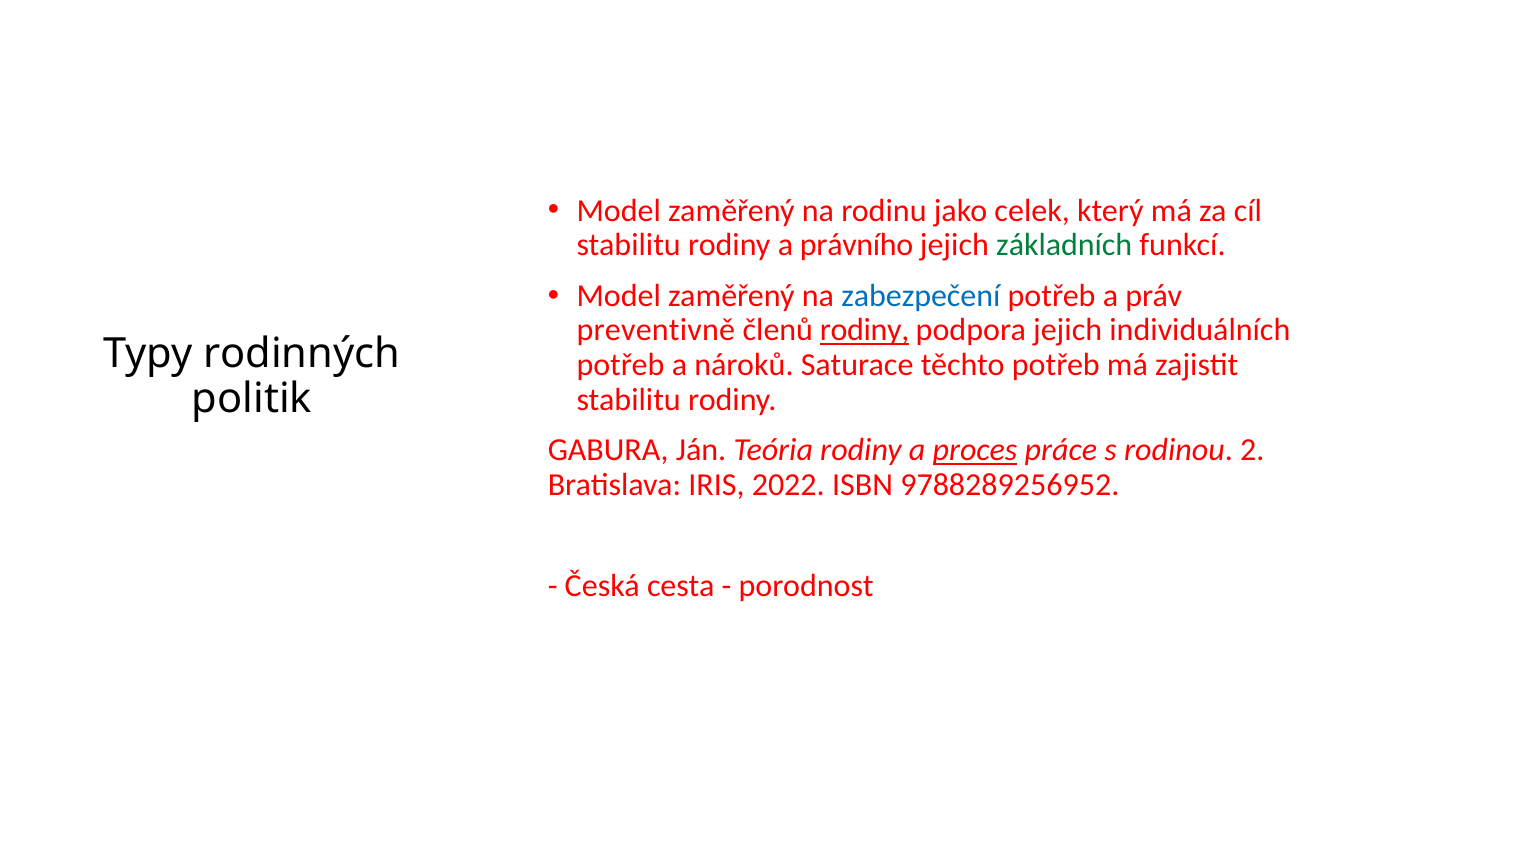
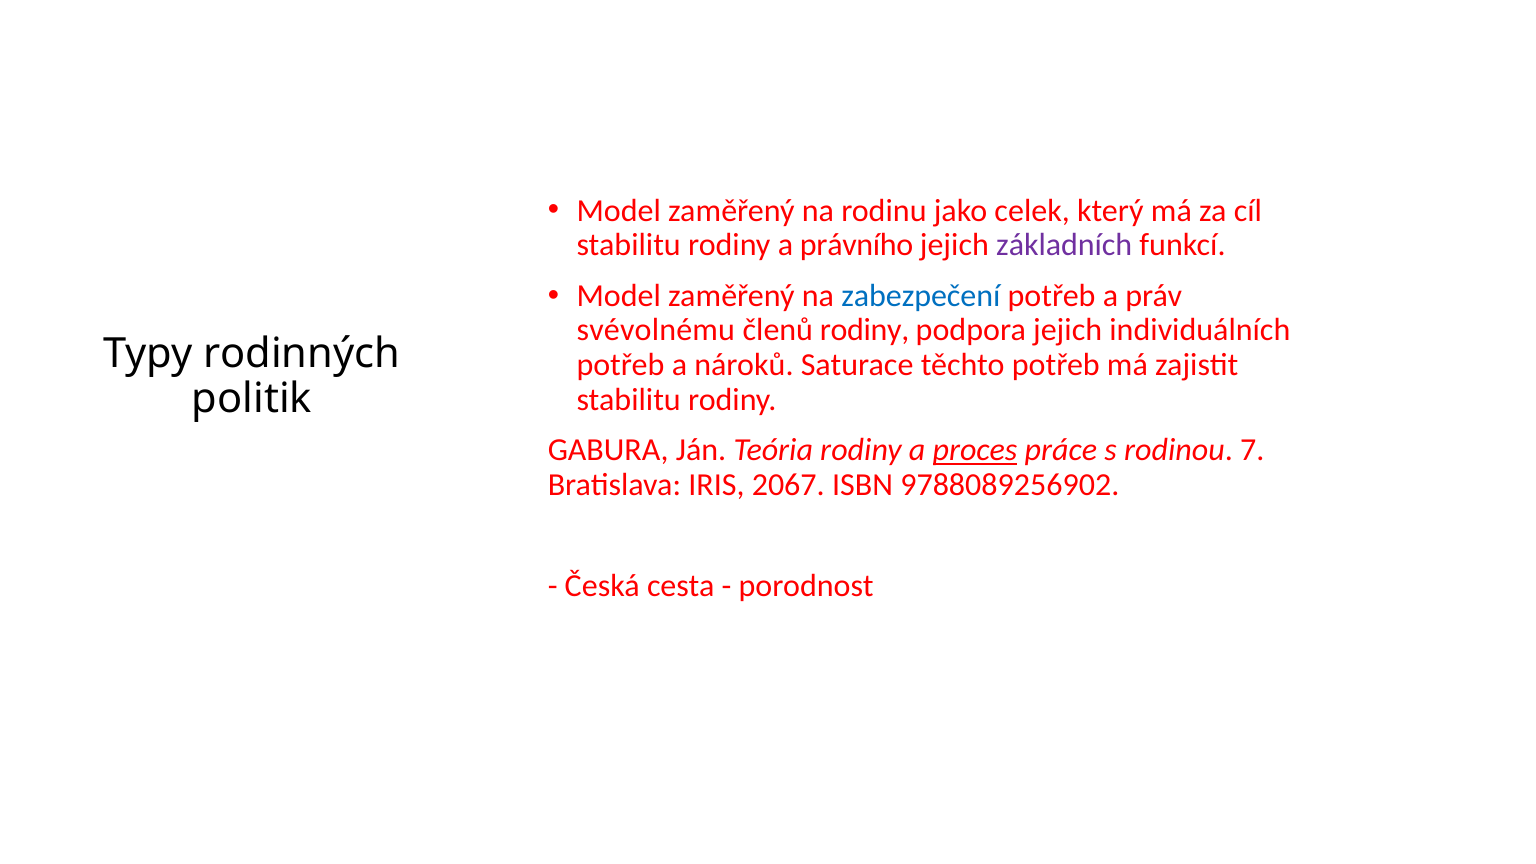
základních colour: green -> purple (1064, 245)
preventivně: preventivně -> svévolnému (656, 330)
rodiny underline: present -> none (865, 330)
2: 2 -> 7 (1252, 450)
2022: 2022 -> 2067 (788, 485)
9788289256952: 9788289256952 -> 9788089256902 (1010, 485)
